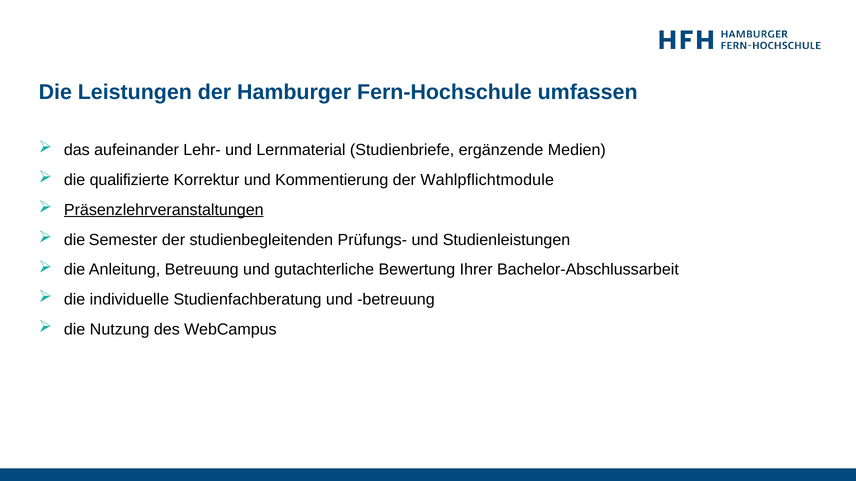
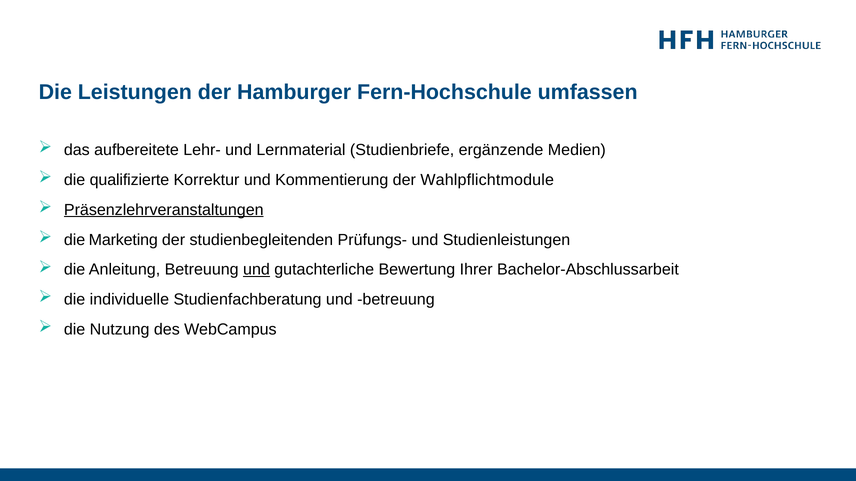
aufeinander: aufeinander -> aufbereitete (137, 150)
Semester: Semester -> Marketing (123, 240)
und underline: none -> present (256, 270)
